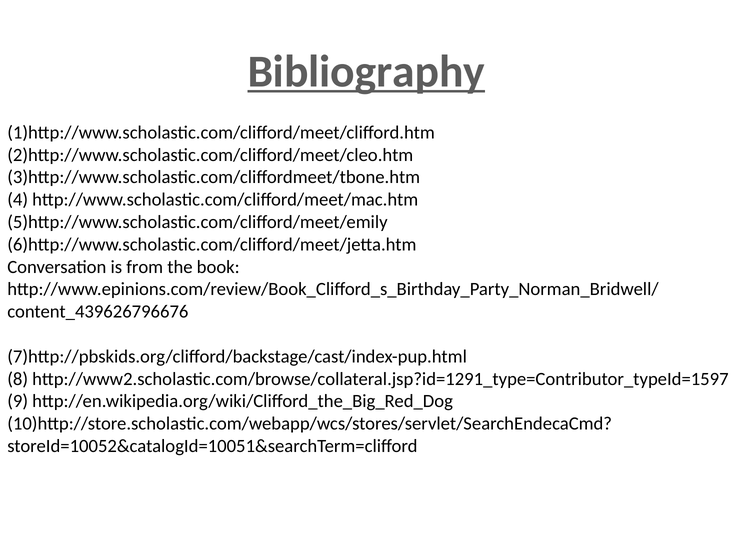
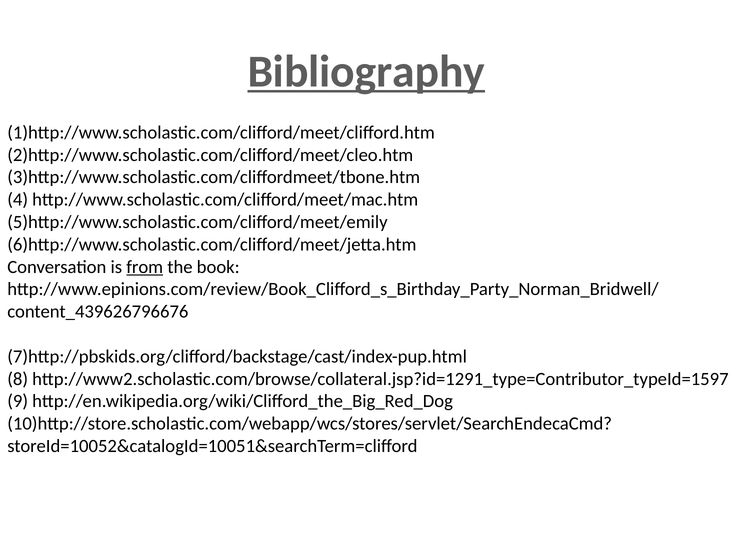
from underline: none -> present (145, 267)
